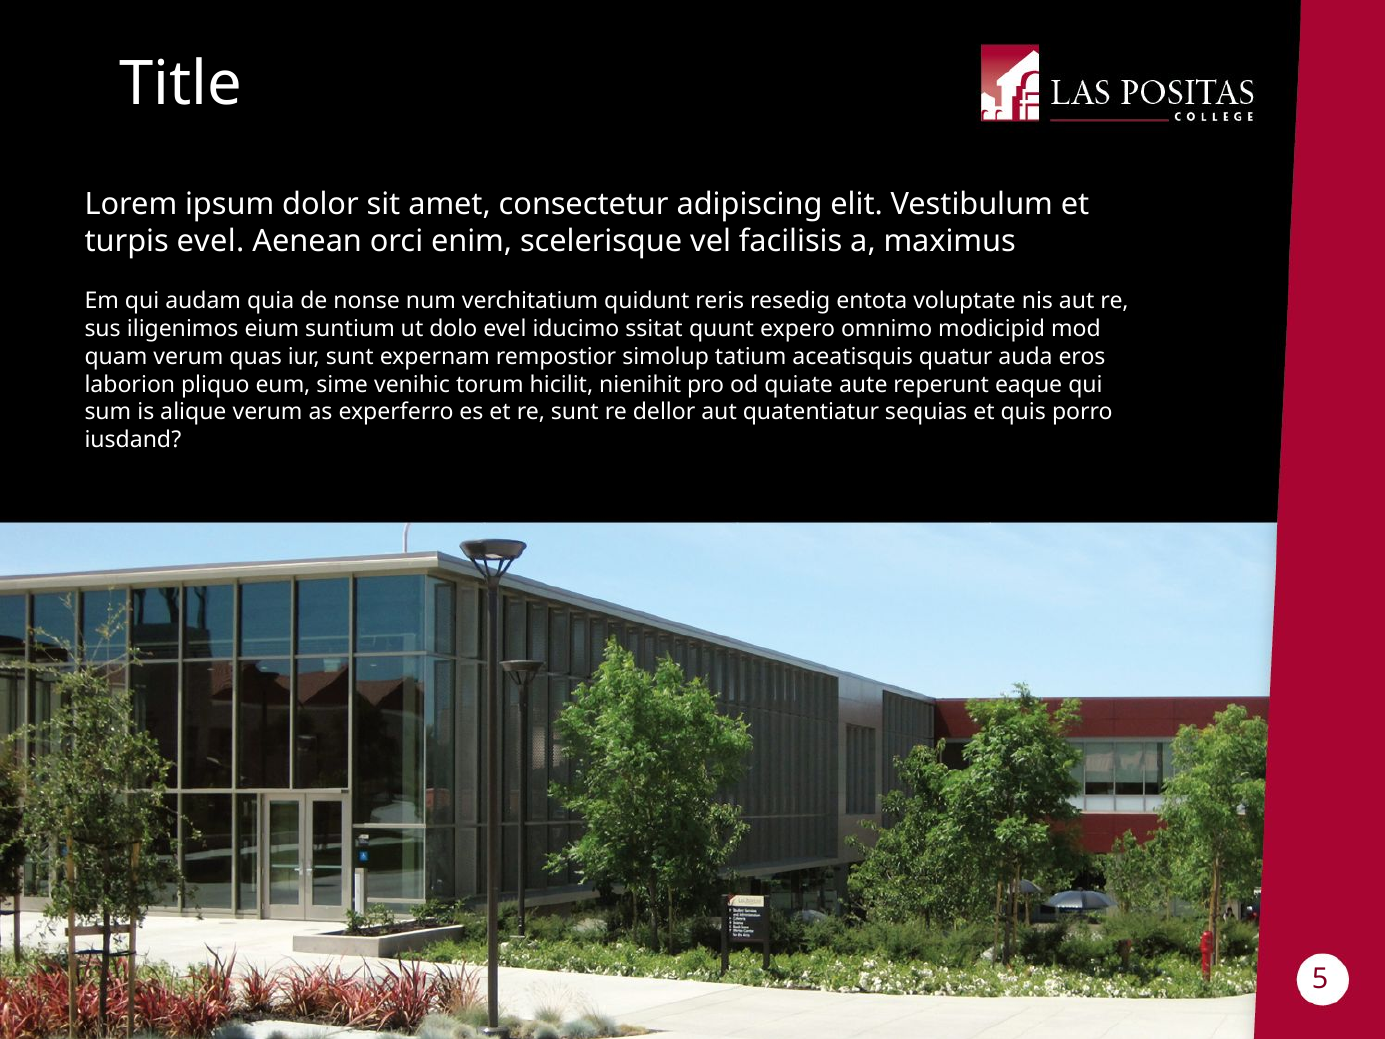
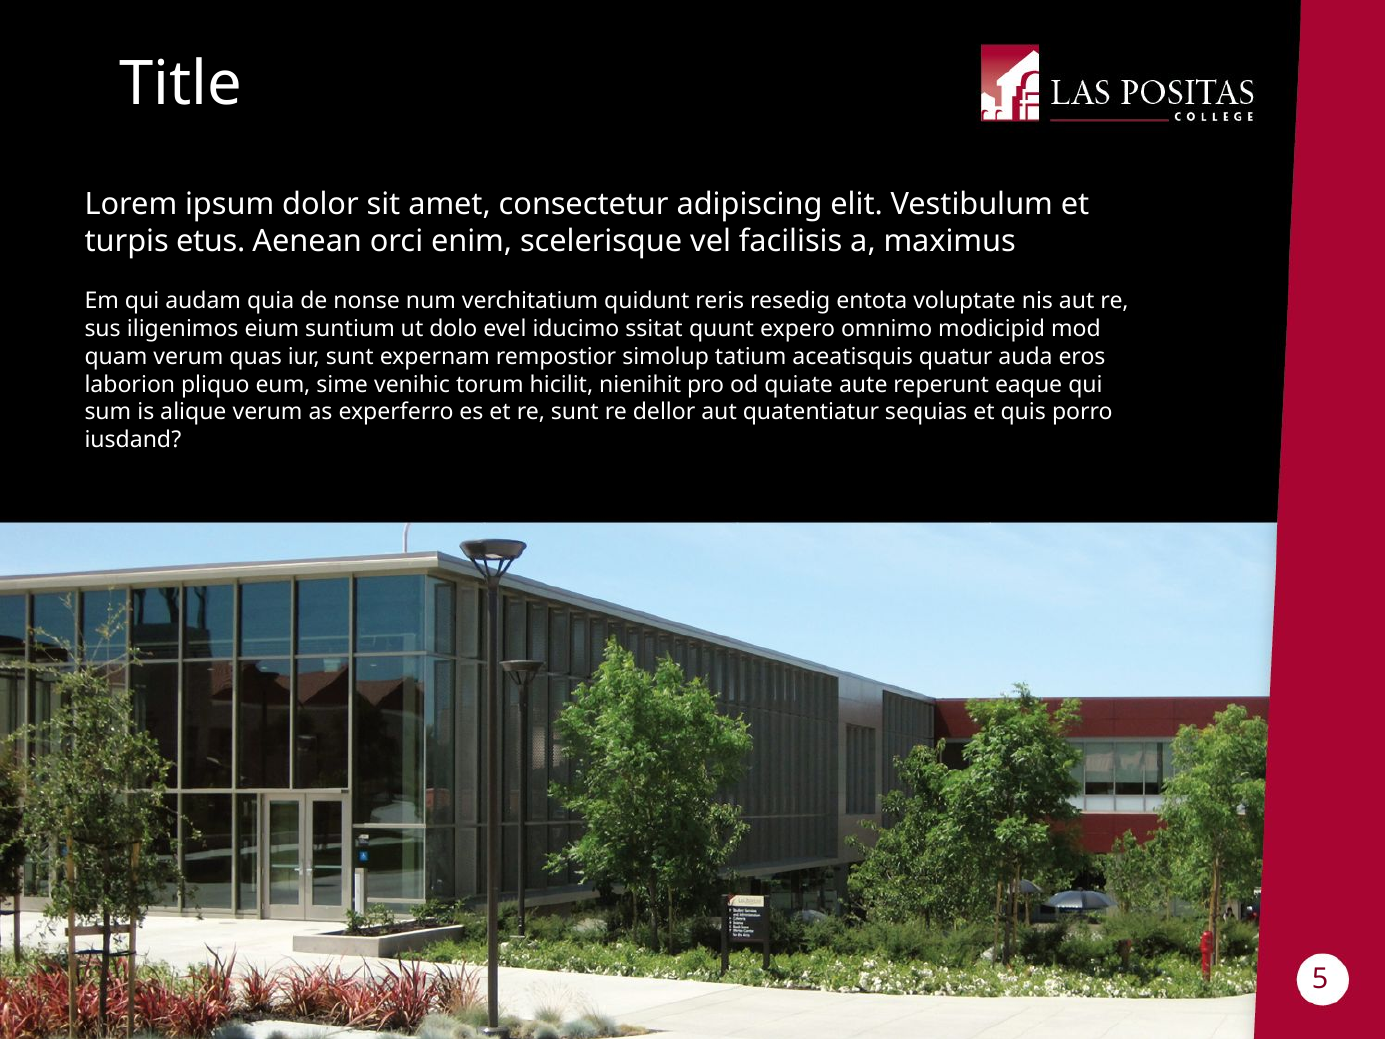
turpis evel: evel -> etus (211, 241)
